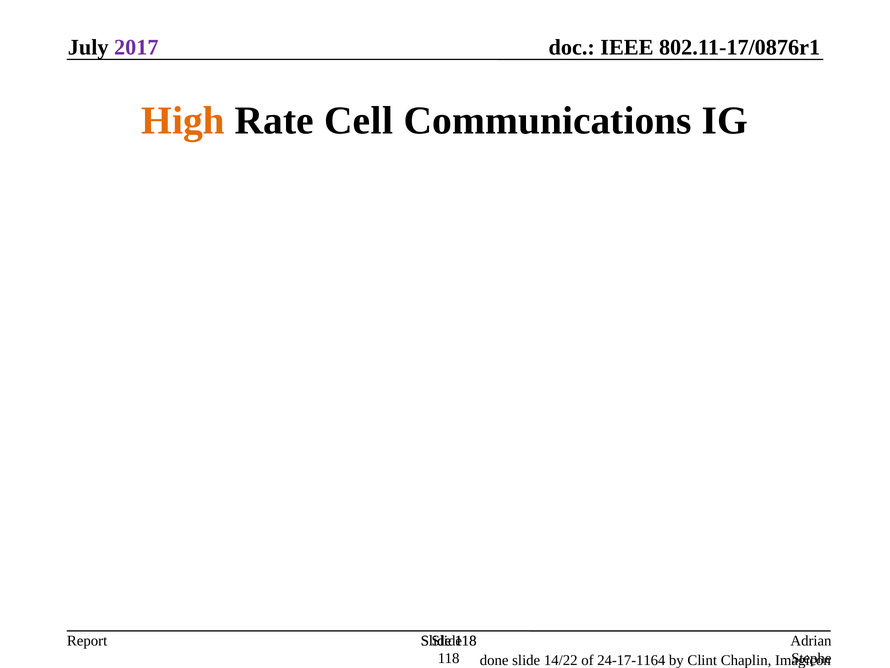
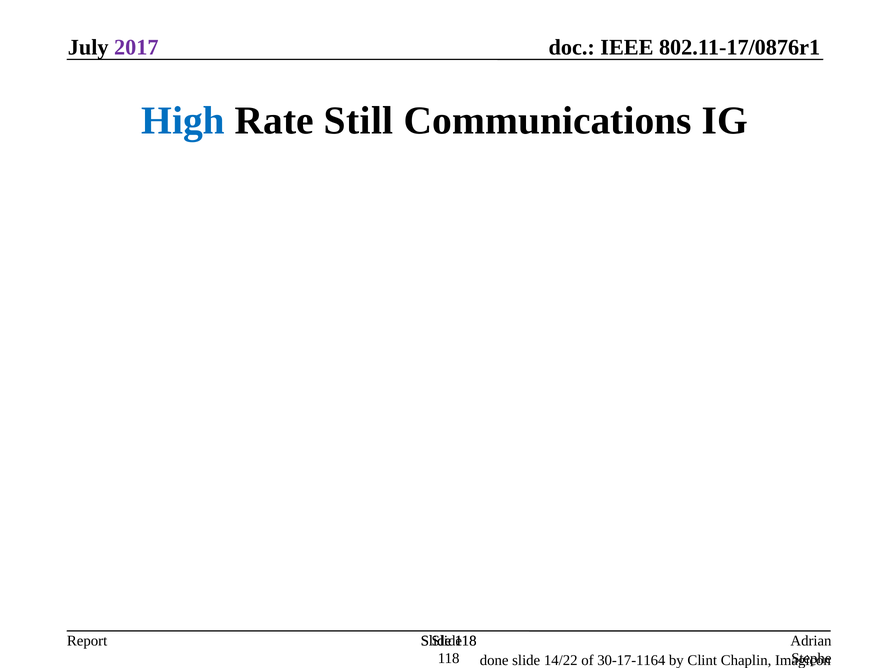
High colour: orange -> blue (183, 121)
Cell: Cell -> Still (359, 121)
24-17-1164: 24-17-1164 -> 30-17-1164 (631, 660)
